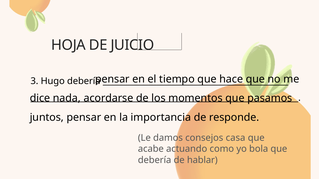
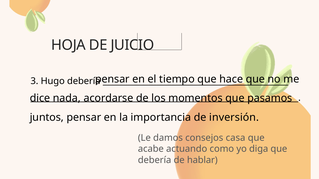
responde: responde -> inversión (234, 118)
bola: bola -> diga (259, 149)
